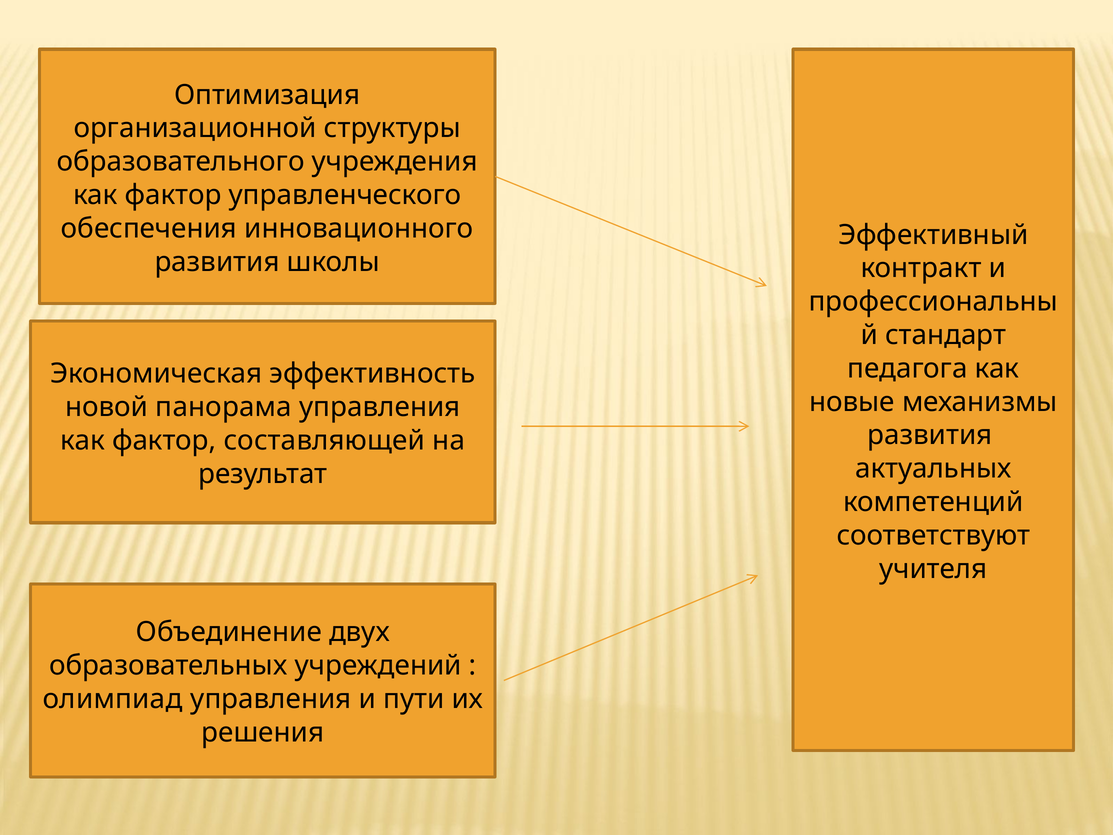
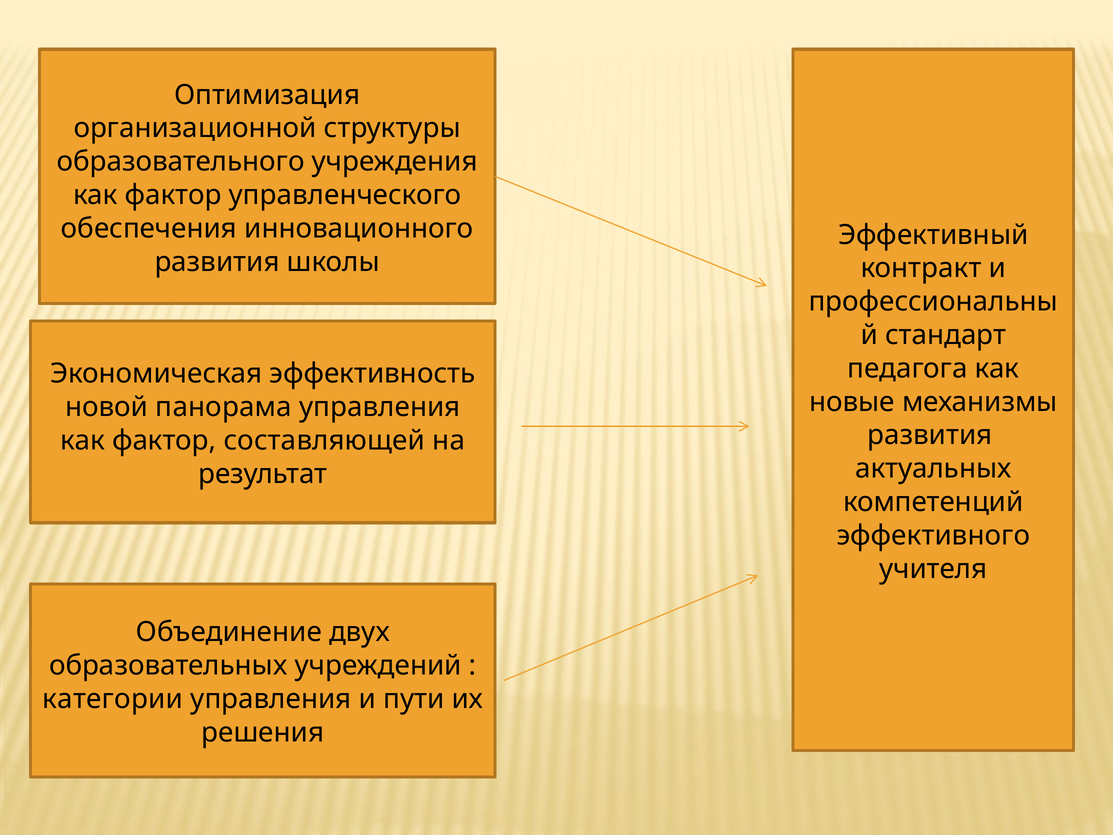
соответствуют: соответствуют -> эффективного (933, 535)
олимпиад: олимпиад -> категории (113, 699)
